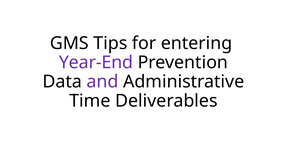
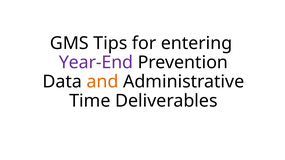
and colour: purple -> orange (102, 82)
